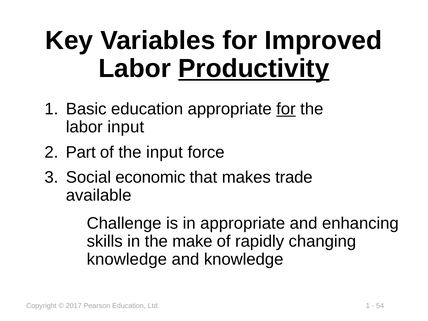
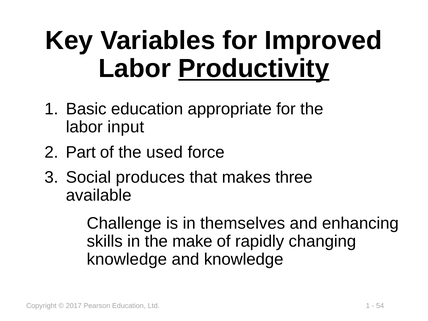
for underline: present -> none (286, 109)
the input: input -> used (164, 152)
economic: economic -> produces (150, 177)
trade: trade -> three (294, 177)
in appropriate: appropriate -> themselves (243, 223)
